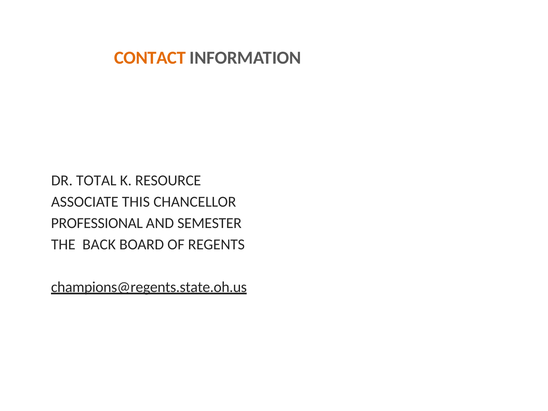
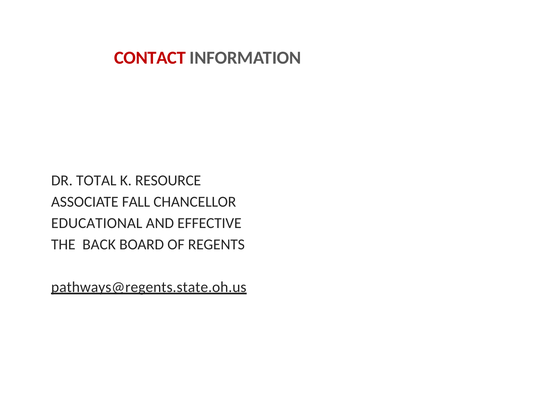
CONTACT colour: orange -> red (150, 58)
THIS: THIS -> FALL (136, 202)
PROFESSIONAL: PROFESSIONAL -> EDUCATIONAL (97, 223)
SEMESTER: SEMESTER -> EFFECTIVE (209, 223)
champions@regents.state.oh.us: champions@regents.state.oh.us -> pathways@regents.state.oh.us (149, 287)
